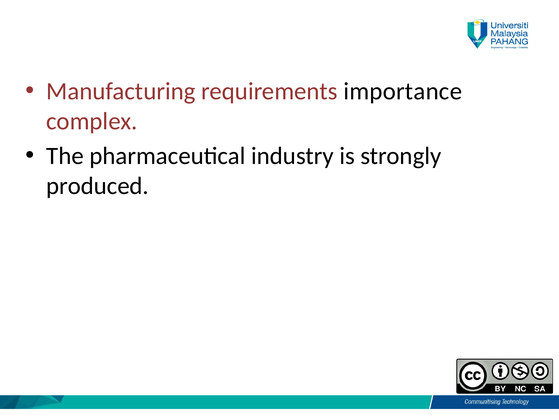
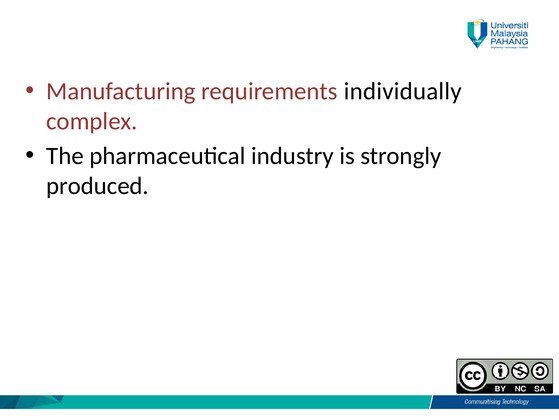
importance: importance -> individually (403, 91)
